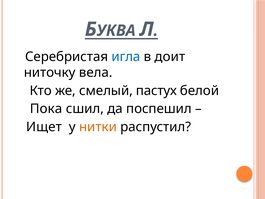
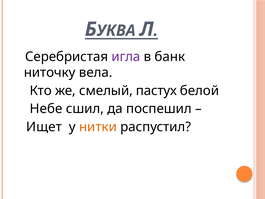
игла colour: blue -> purple (126, 57)
доит: доит -> банк (170, 57)
Пока: Пока -> Небе (46, 109)
